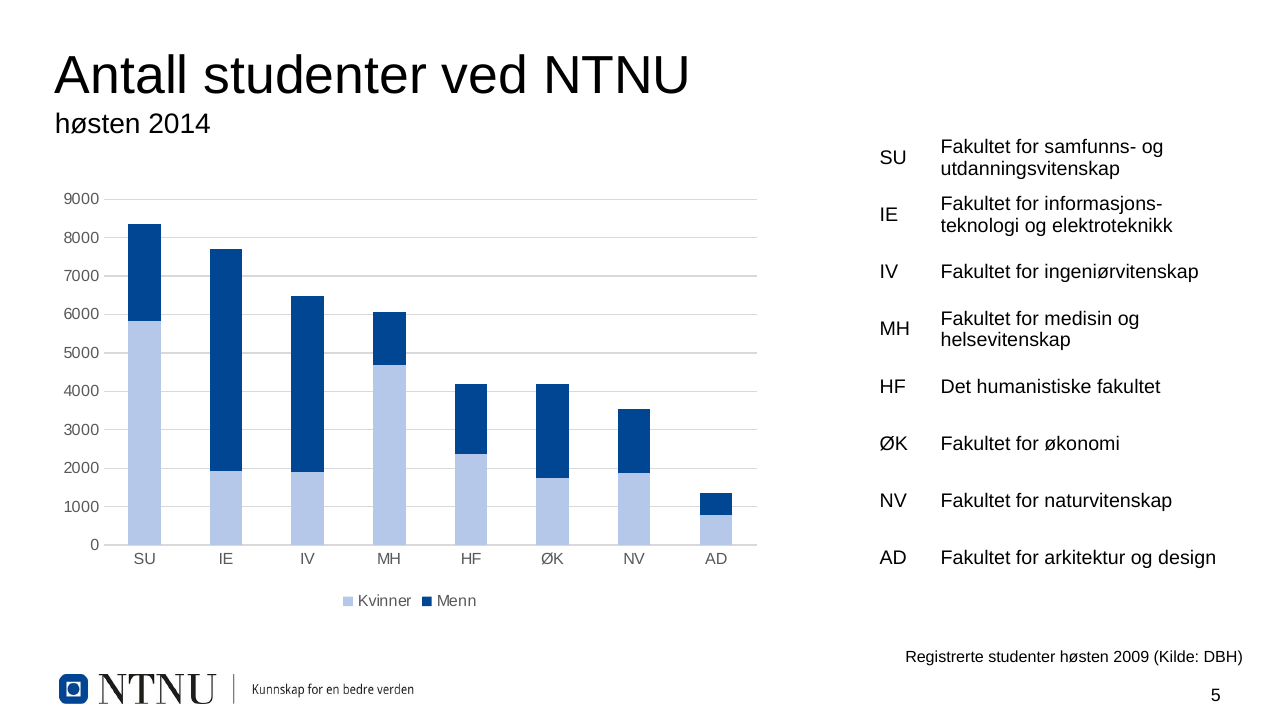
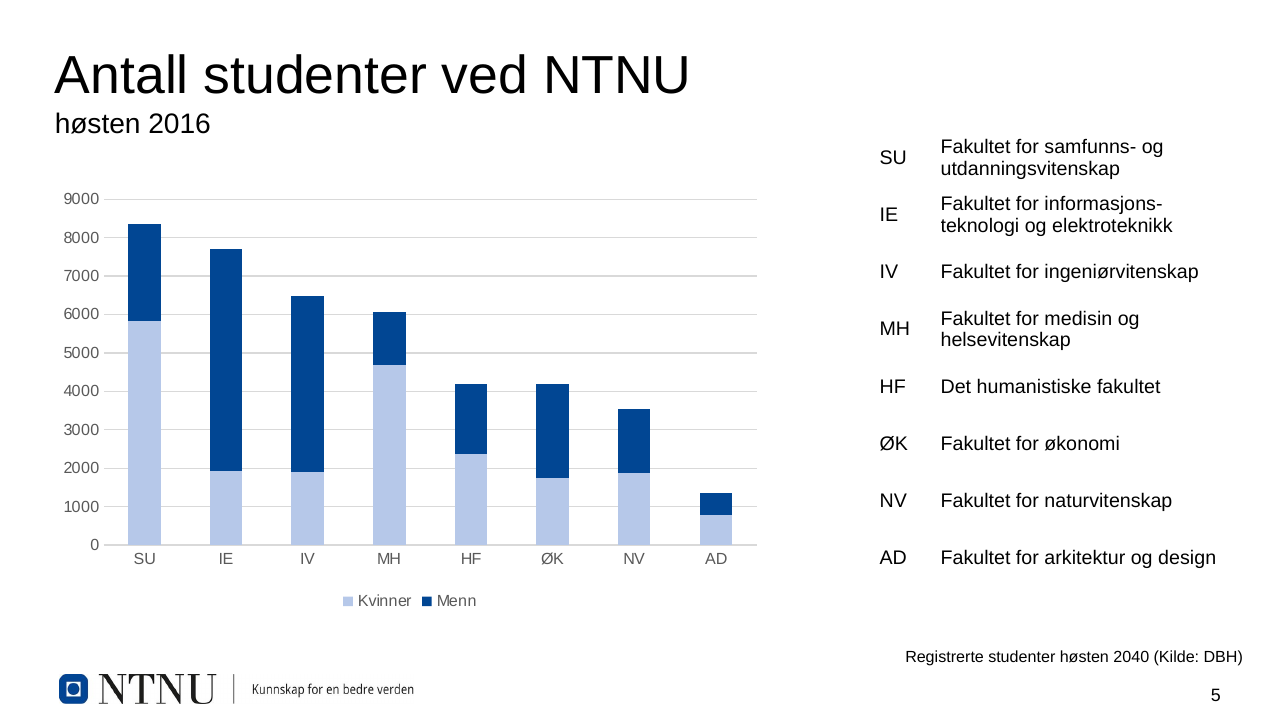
2014: 2014 -> 2016 (180, 124)
2009: 2009 -> 2040 (1131, 657)
